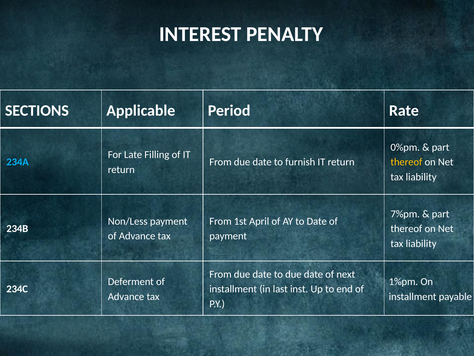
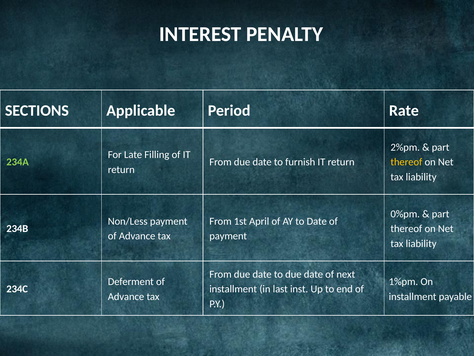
0%pm: 0%pm -> 2%pm (405, 147)
234A colour: light blue -> light green (18, 162)
7%pm: 7%pm -> 0%pm (405, 214)
